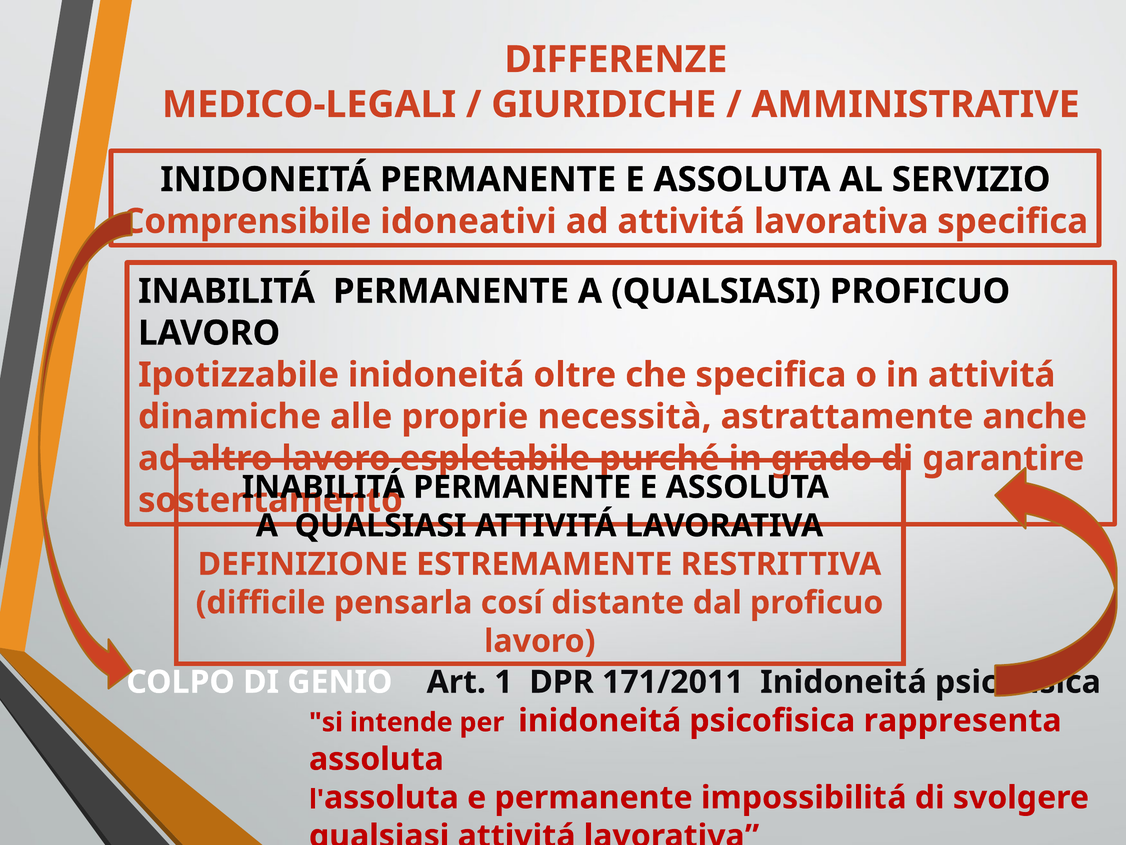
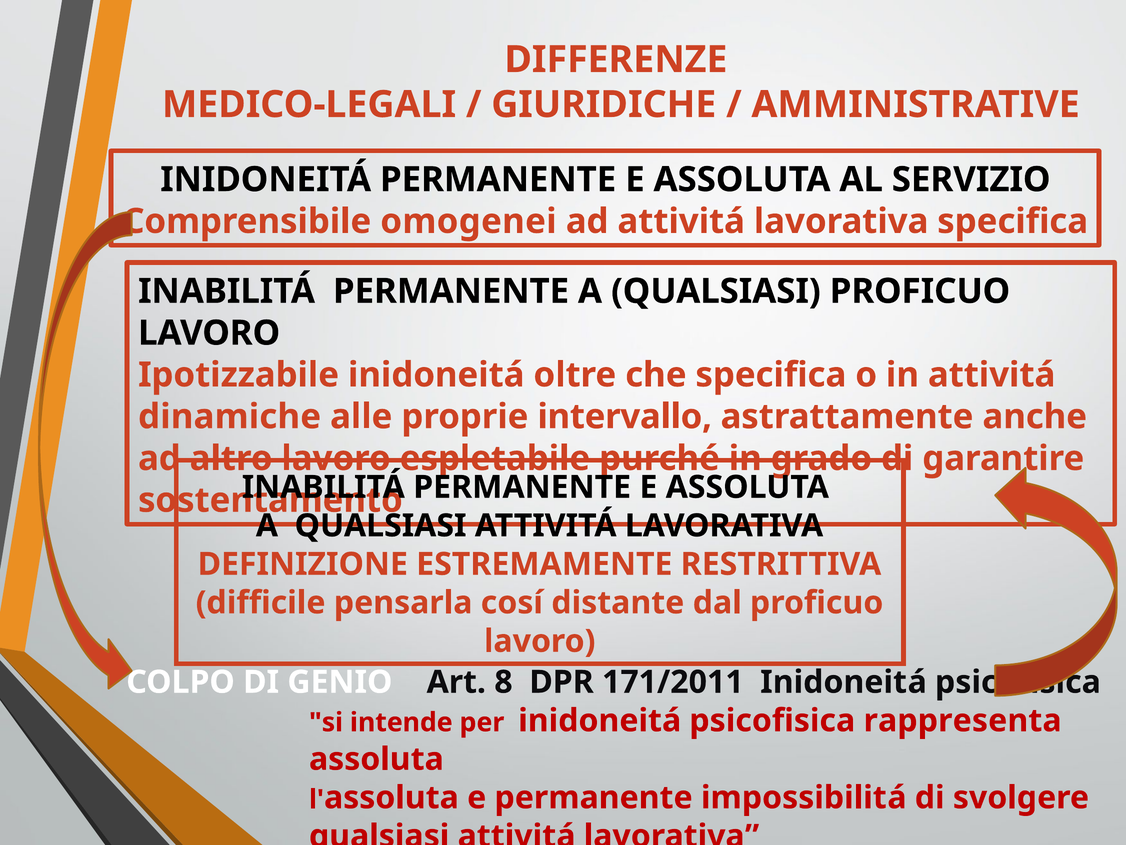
idoneativi: idoneativi -> omogenei (468, 221)
necessità: necessità -> intervallo (625, 416)
1: 1 -> 8 (503, 682)
